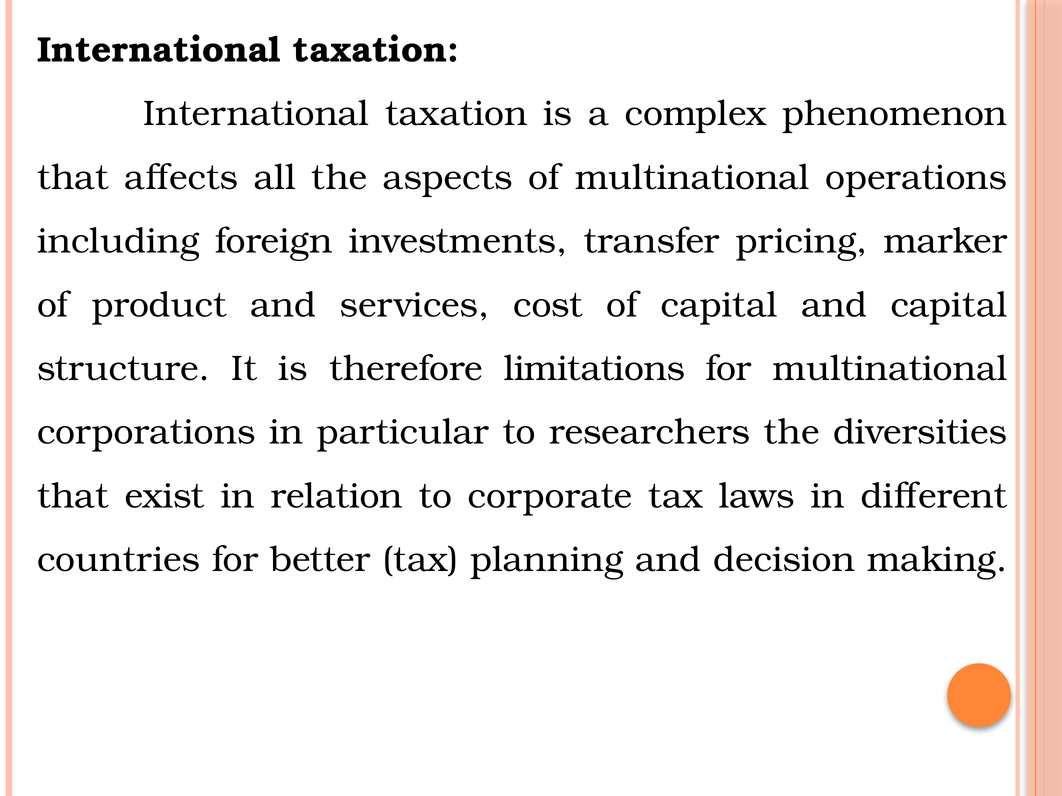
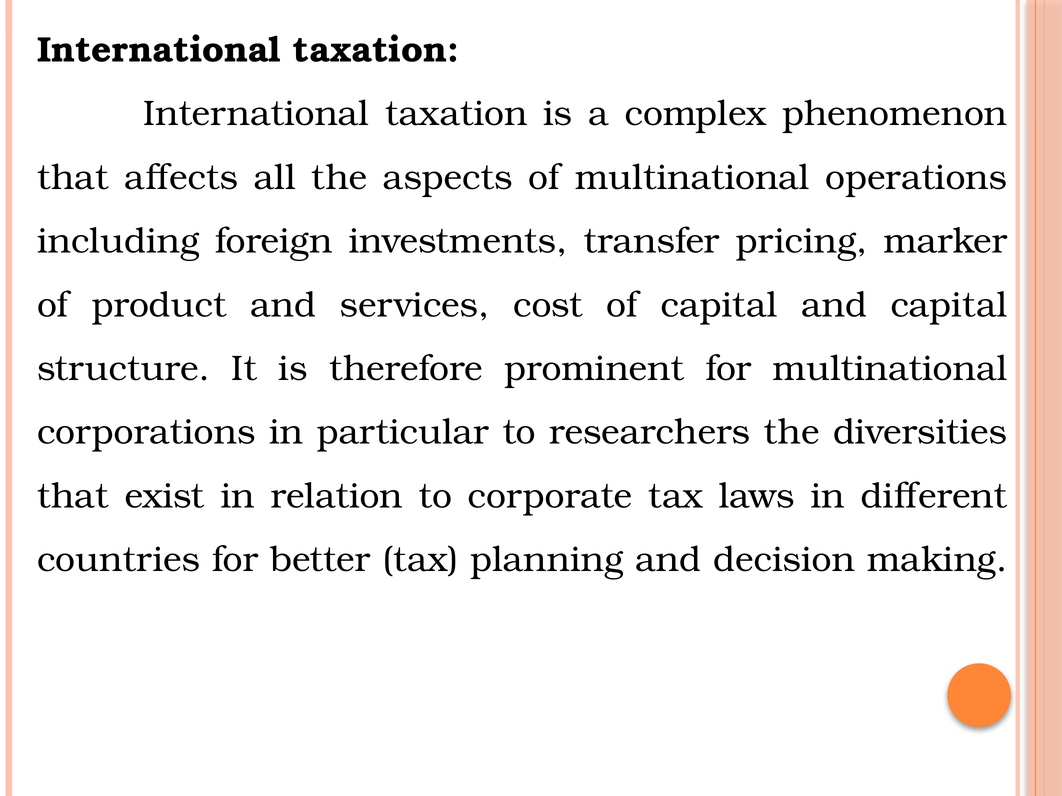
limitations: limitations -> prominent (594, 369)
